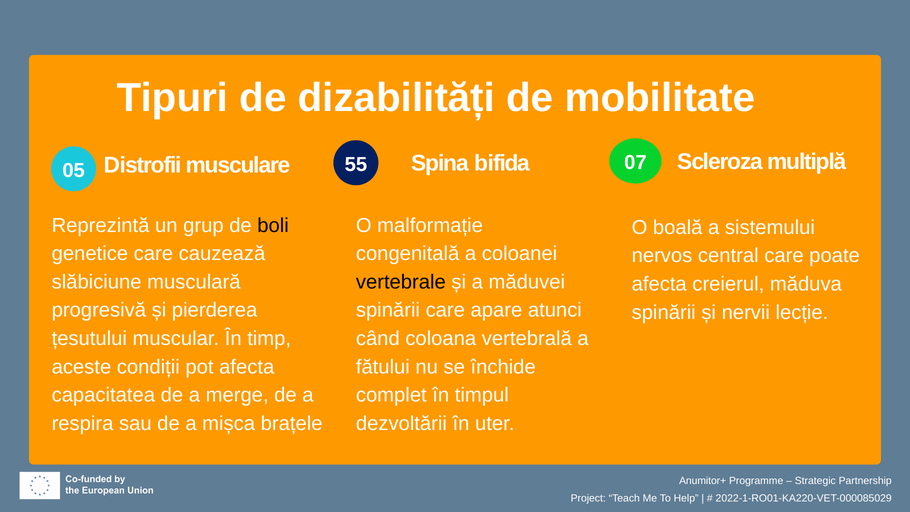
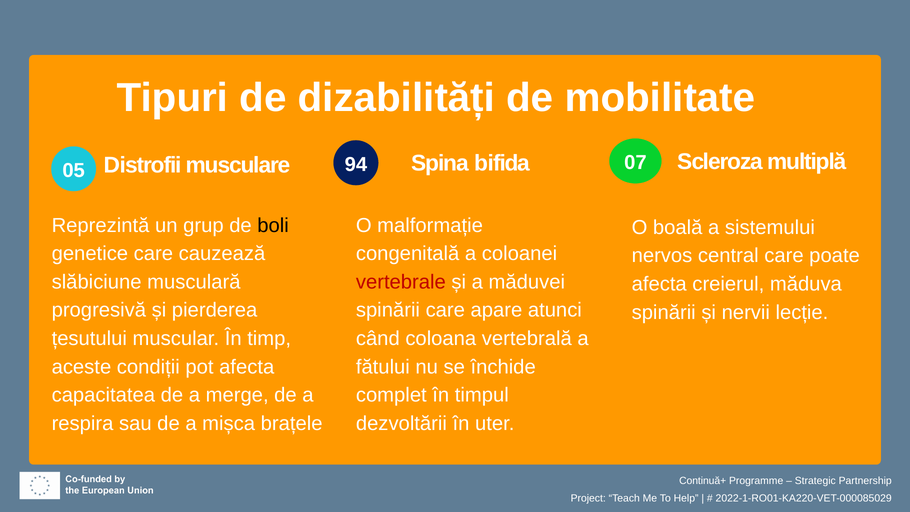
55: 55 -> 94 (356, 165)
vertebrale colour: black -> red (401, 282)
Anumitor+: Anumitor+ -> Continuă+ (703, 481)
